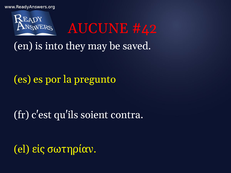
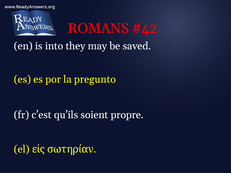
AUCUNE: AUCUNE -> ROMANS (98, 29)
contra: contra -> propre (127, 115)
